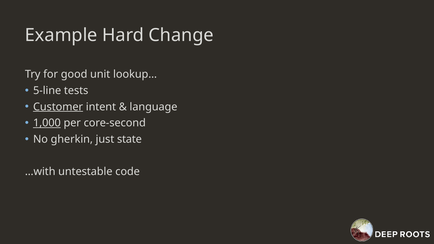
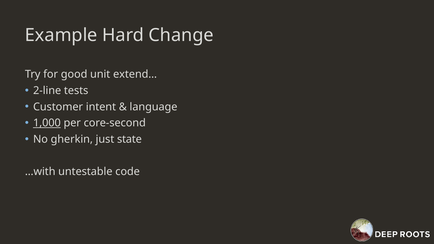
lookup…: lookup… -> extend… (135, 74)
5-line: 5-line -> 2-line (47, 91)
Customer underline: present -> none (58, 107)
